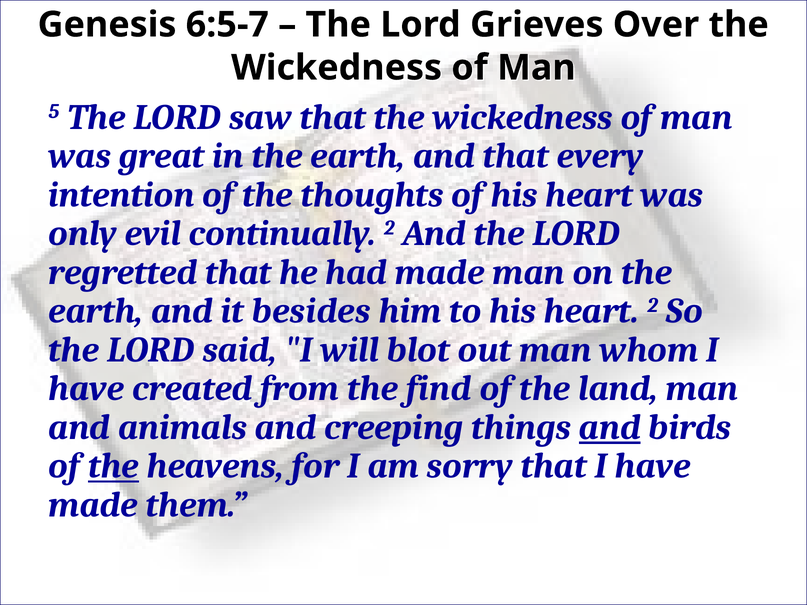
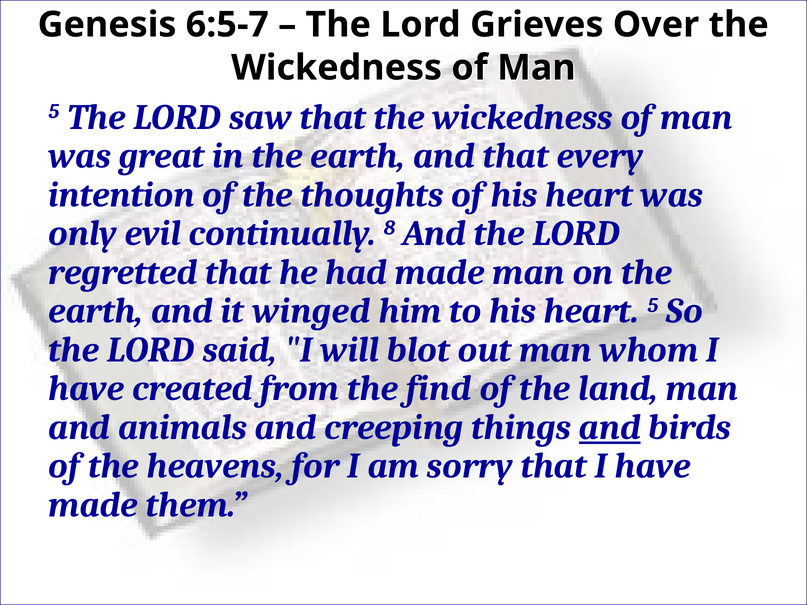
continually 2: 2 -> 8 (390, 228)
besides: besides -> winged (311, 311)
heart 2: 2 -> 5 (653, 305)
the underline: present -> none (113, 466)
